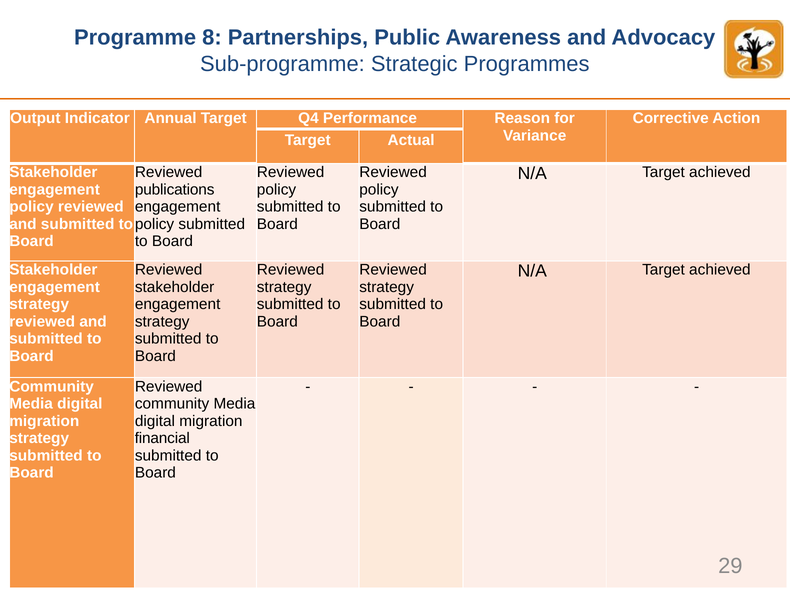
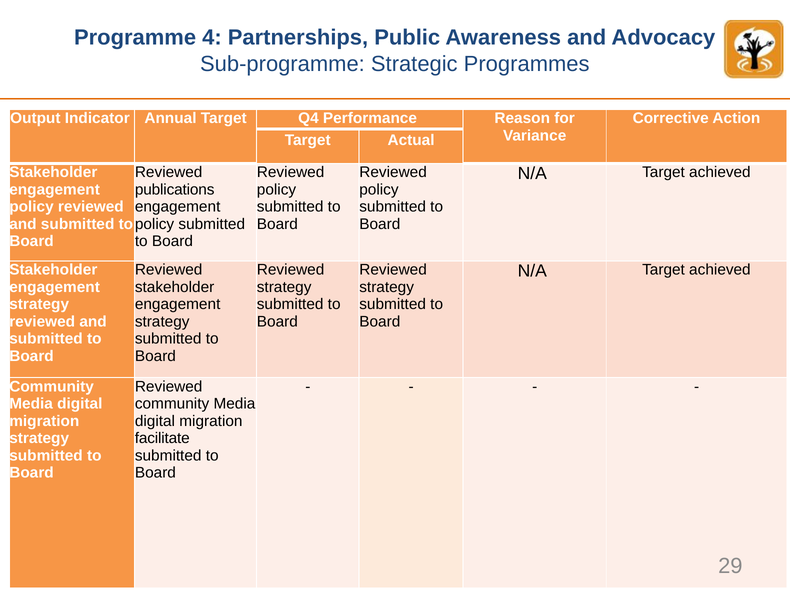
8: 8 -> 4 (212, 38)
financial: financial -> facilitate (162, 439)
